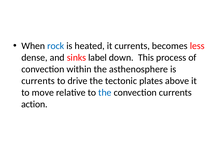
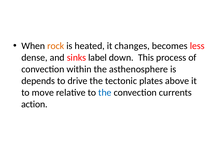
rock colour: blue -> orange (56, 46)
it currents: currents -> changes (132, 46)
currents: currents -> depends (38, 81)
